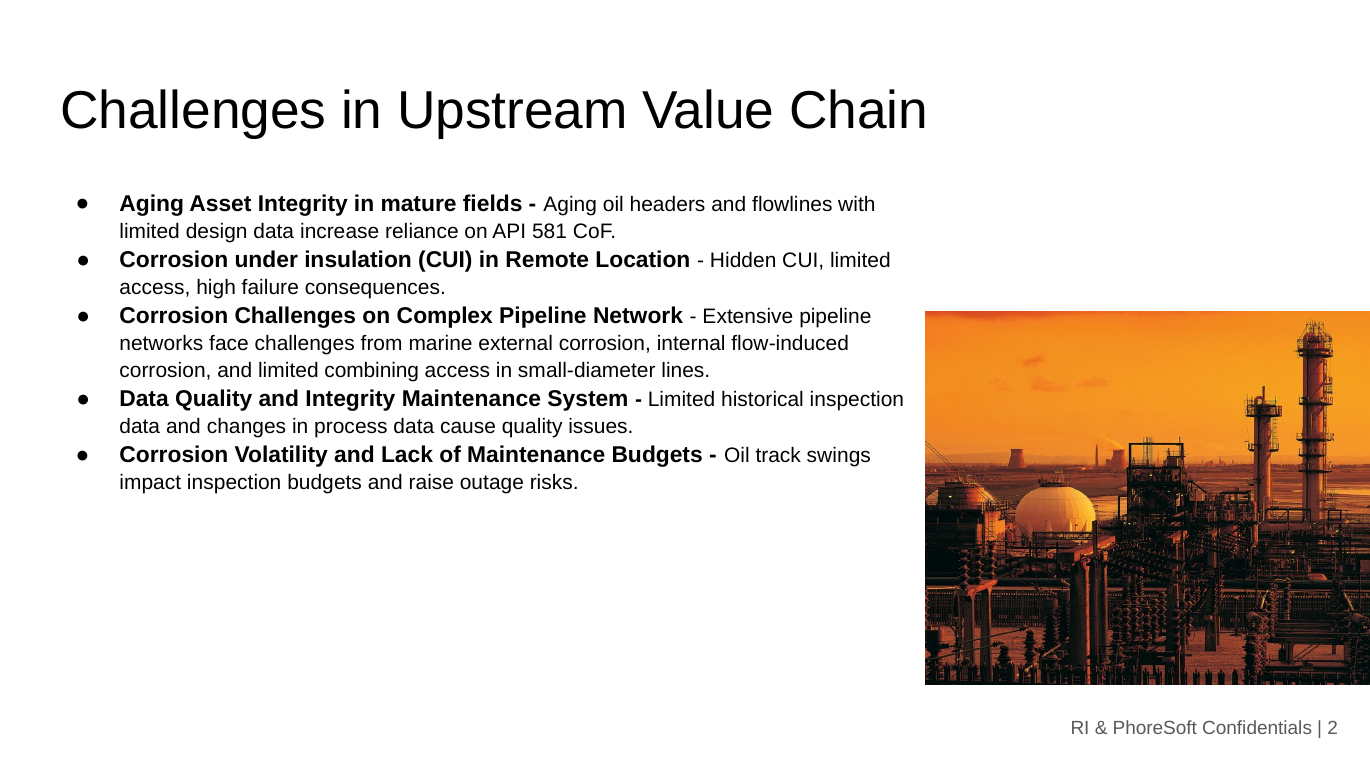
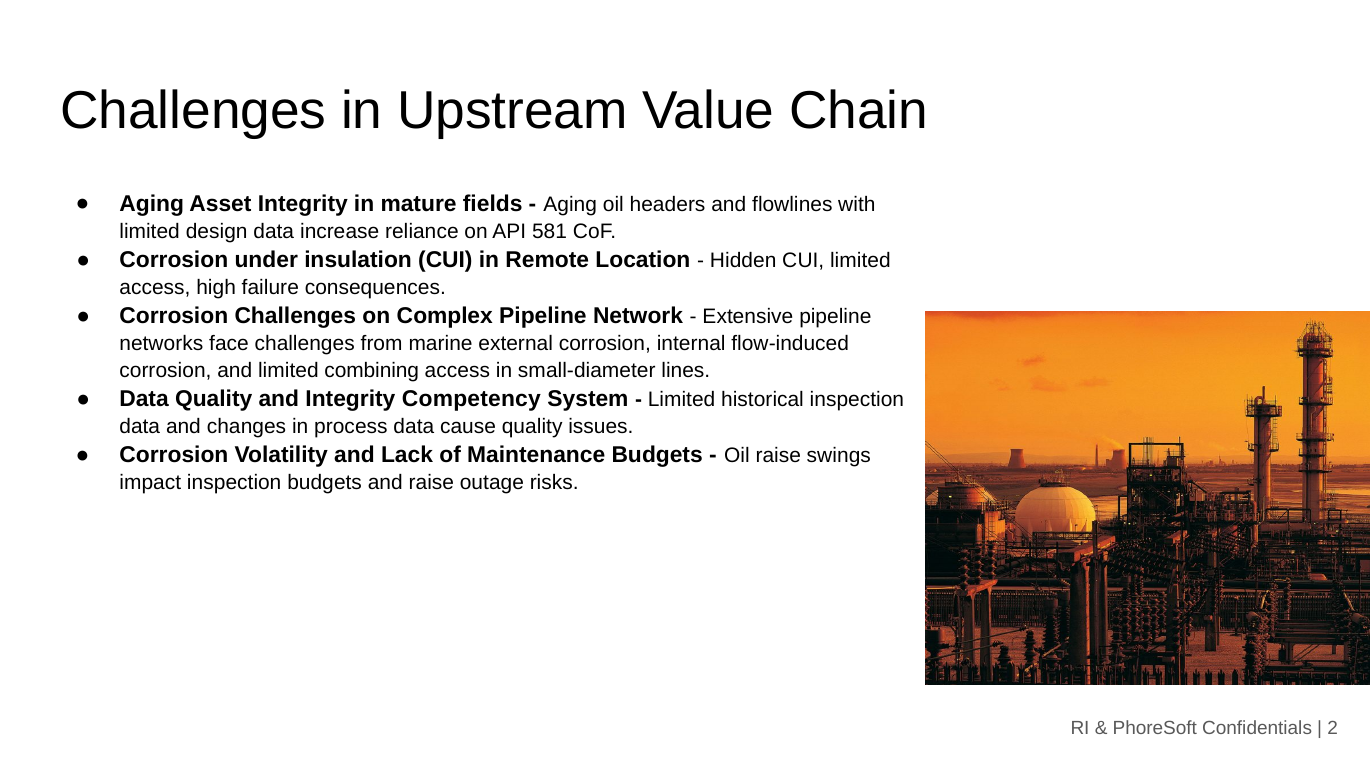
Integrity Maintenance: Maintenance -> Competency (471, 399)
Oil track: track -> raise (778, 455)
